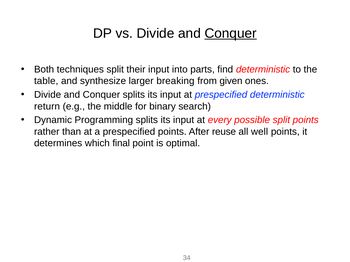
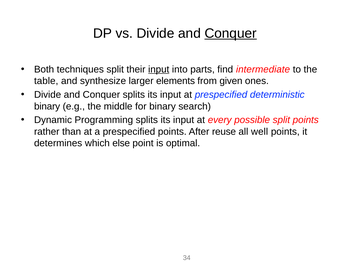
input underline: none -> present (159, 70)
find deterministic: deterministic -> intermediate (263, 70)
breaking: breaking -> elements (176, 81)
return: return -> binary (47, 107)
final: final -> else (121, 144)
